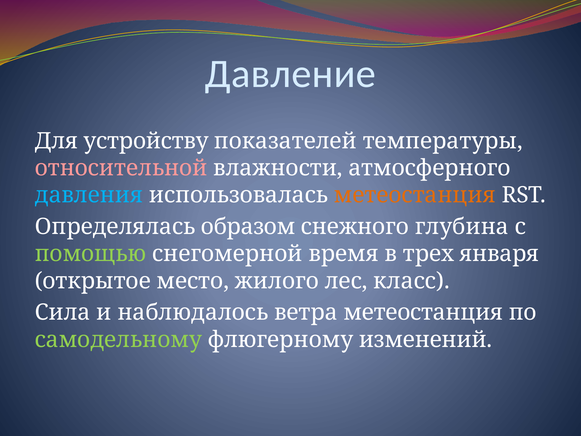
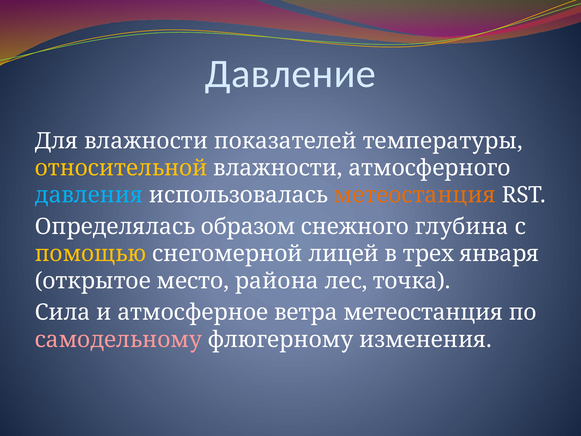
Для устройству: устройству -> влажности (146, 141)
относительной colour: pink -> yellow (121, 168)
помощью colour: light green -> yellow (91, 254)
время: время -> лицей (344, 254)
жилого: жилого -> района (277, 281)
класс: класс -> точка (412, 281)
наблюдалось: наблюдалось -> атмосферное (193, 312)
самодельному colour: light green -> pink (118, 339)
изменений: изменений -> изменения (425, 339)
